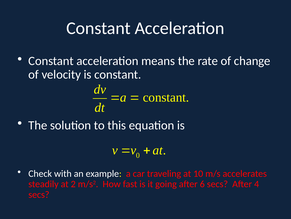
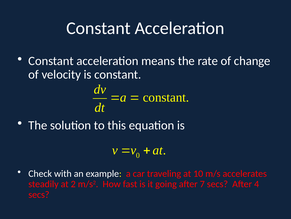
6: 6 -> 7 (202, 184)
